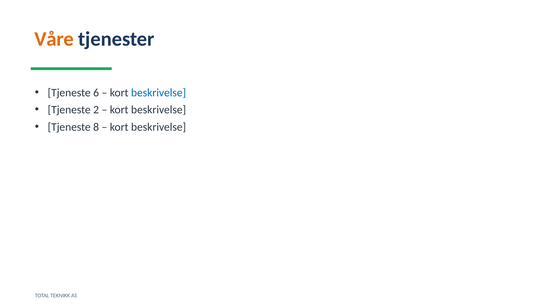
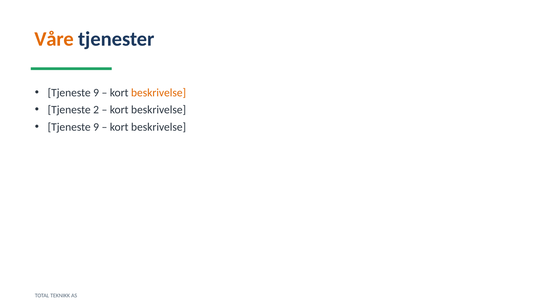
6: 6 -> 9 (96, 93)
beskrivelse colour: blue -> orange (159, 93)
8: 8 -> 9 (96, 127)
